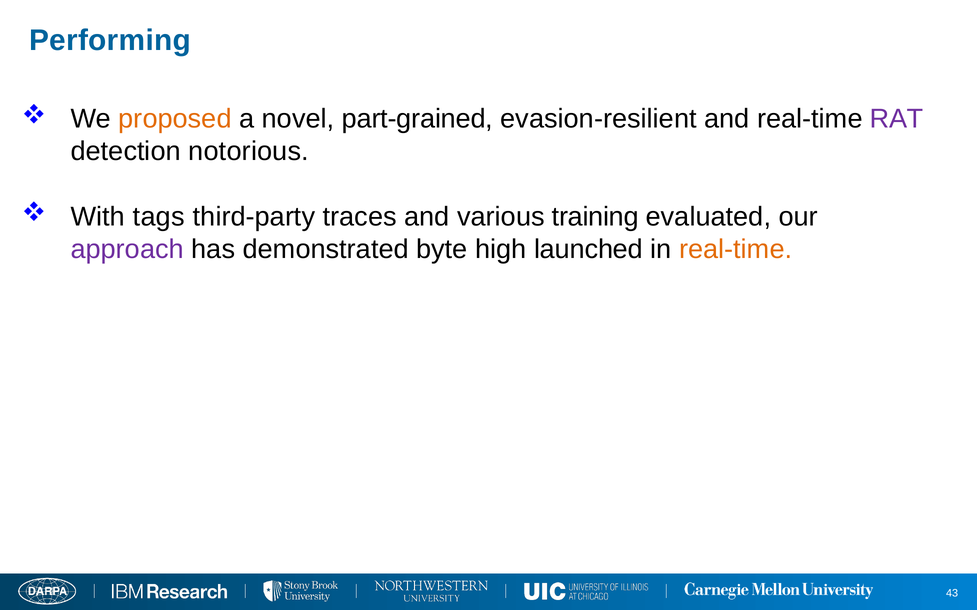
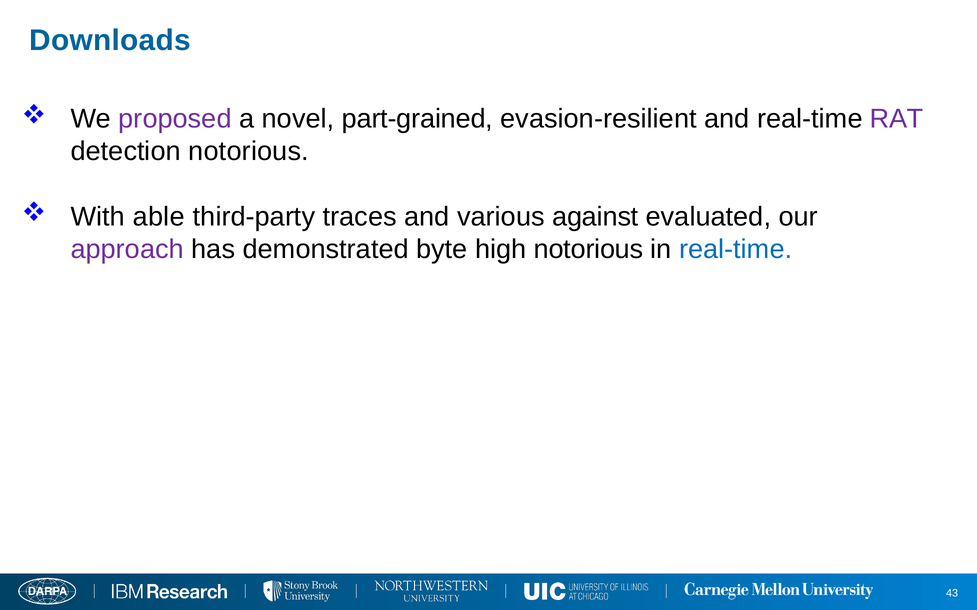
Performing: Performing -> Downloads (110, 40)
proposed colour: orange -> purple (175, 119)
tags: tags -> able (159, 217)
training: training -> against (595, 217)
high launched: launched -> notorious (589, 249)
real-time colour: orange -> blue (736, 249)
